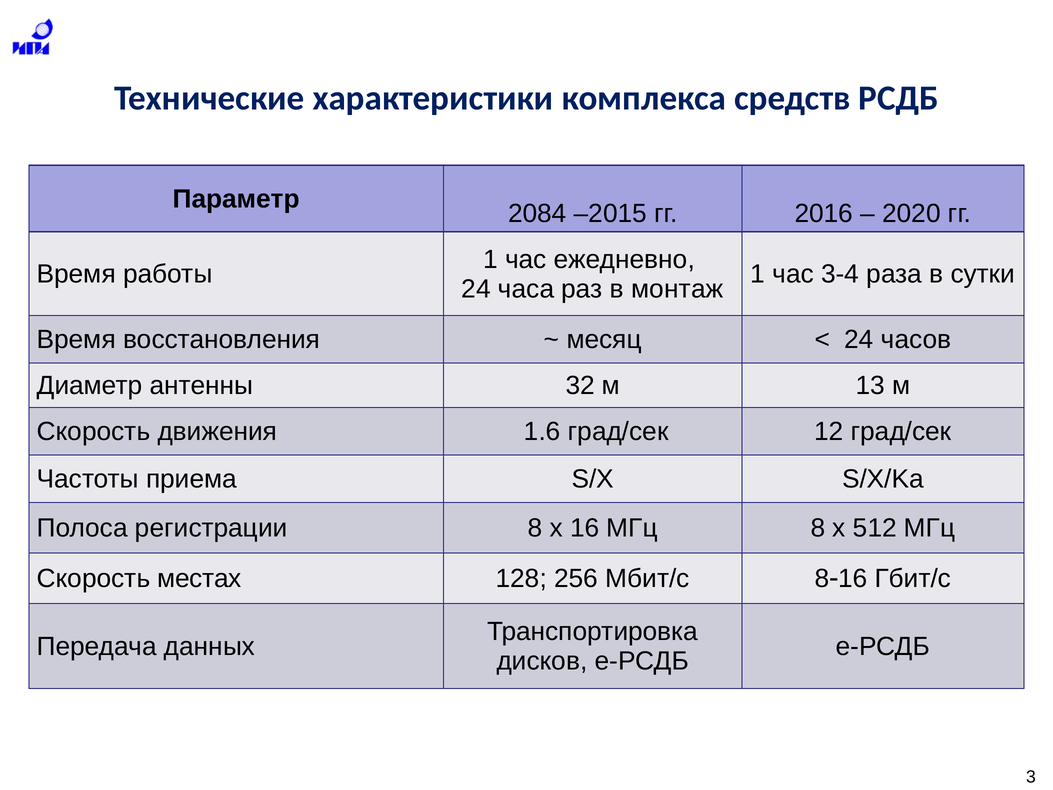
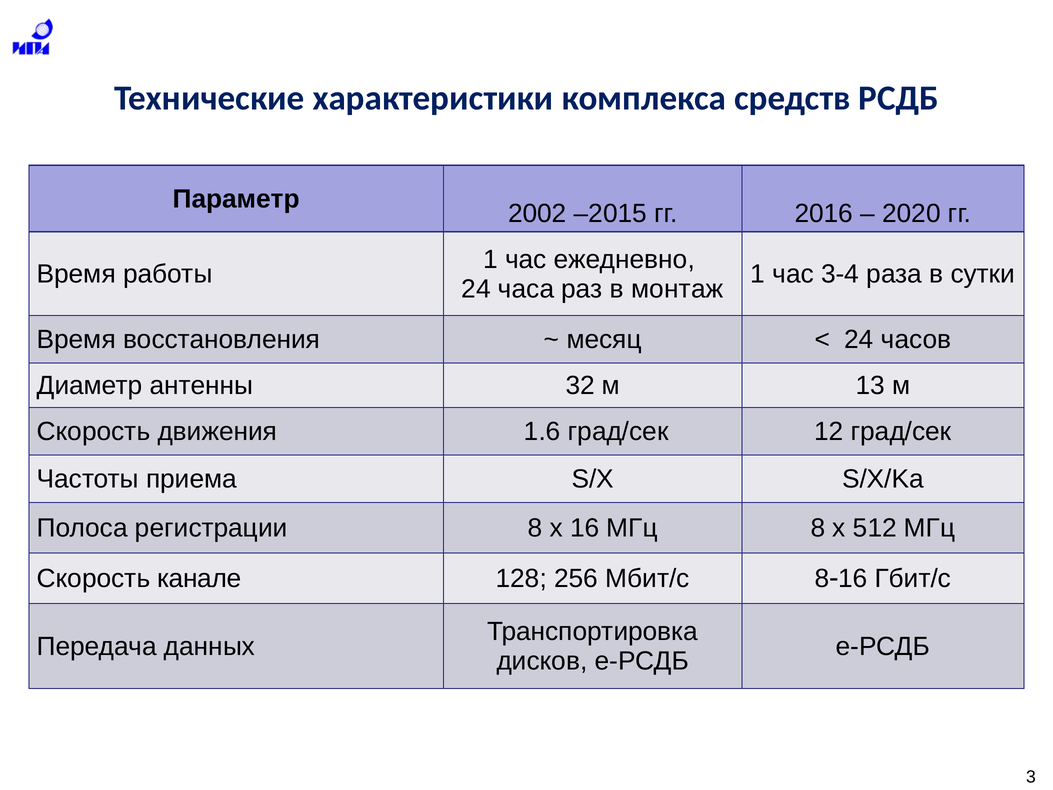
2084: 2084 -> 2002 (537, 214)
местах: местах -> канале (199, 579)
